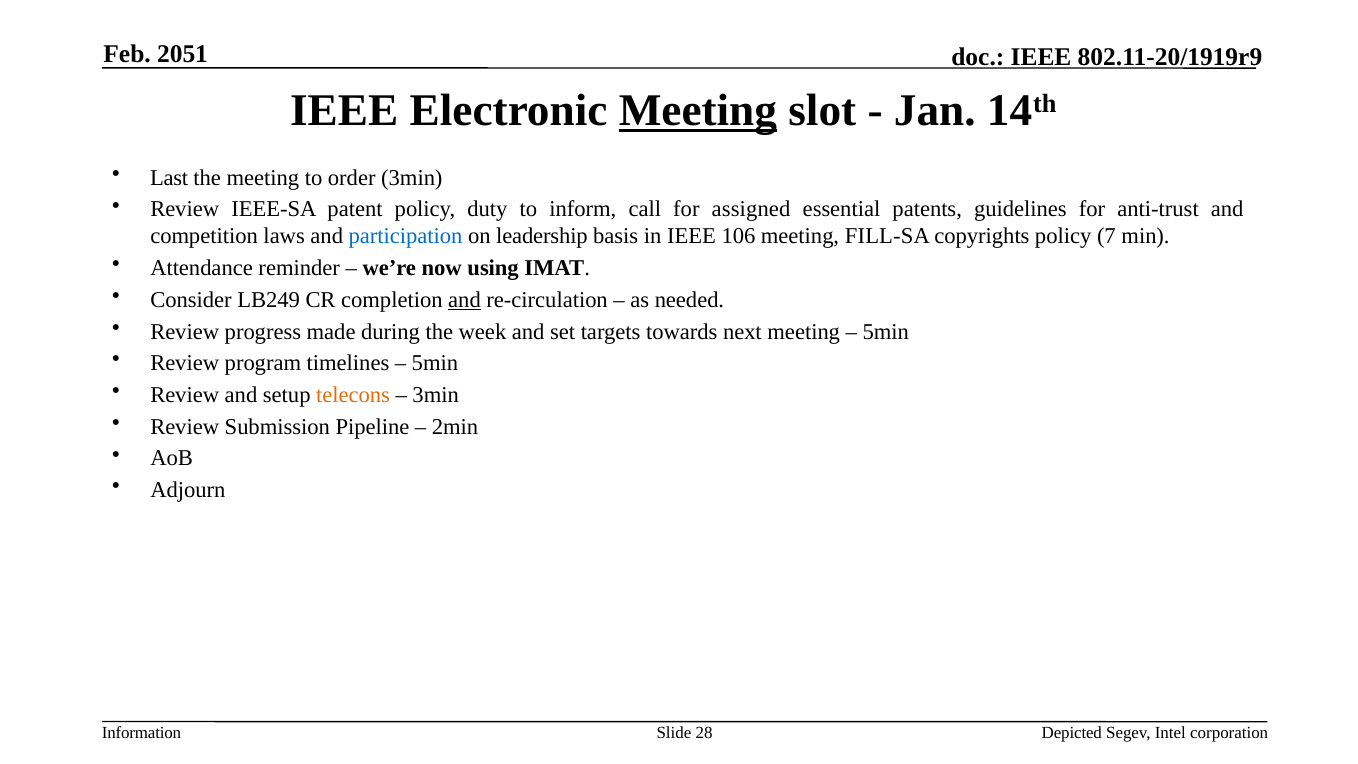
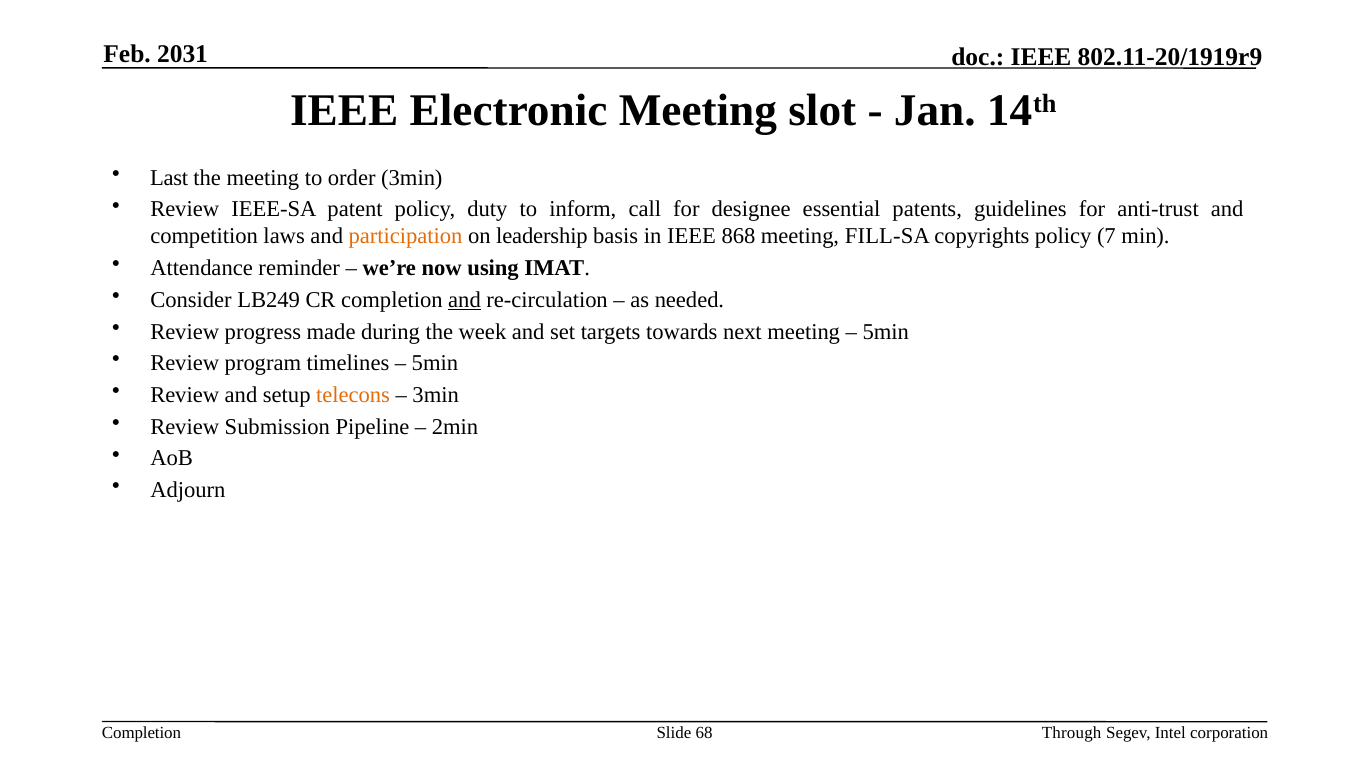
2051: 2051 -> 2031 (183, 54)
Meeting underline: present -> none (698, 111)
assigned: assigned -> designee (751, 209)
participation colour: blue -> orange (406, 236)
106: 106 -> 868 (738, 236)
Information: Information -> Completion (141, 733)
28: 28 -> 68 (704, 733)
Depicted: Depicted -> Through (1072, 733)
